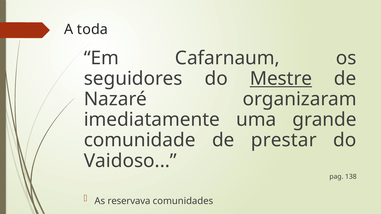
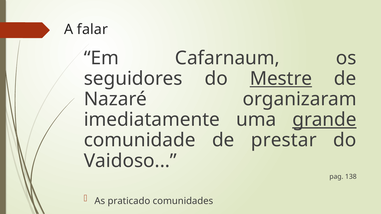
toda: toda -> falar (92, 30)
grande underline: none -> present (324, 120)
reservava: reservava -> praticado (129, 201)
